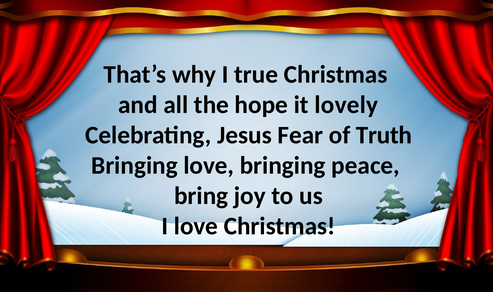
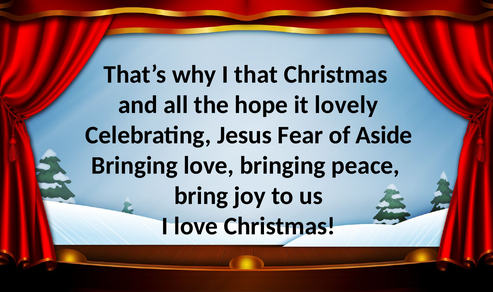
true: true -> that (256, 75)
Truth: Truth -> Aside (384, 135)
